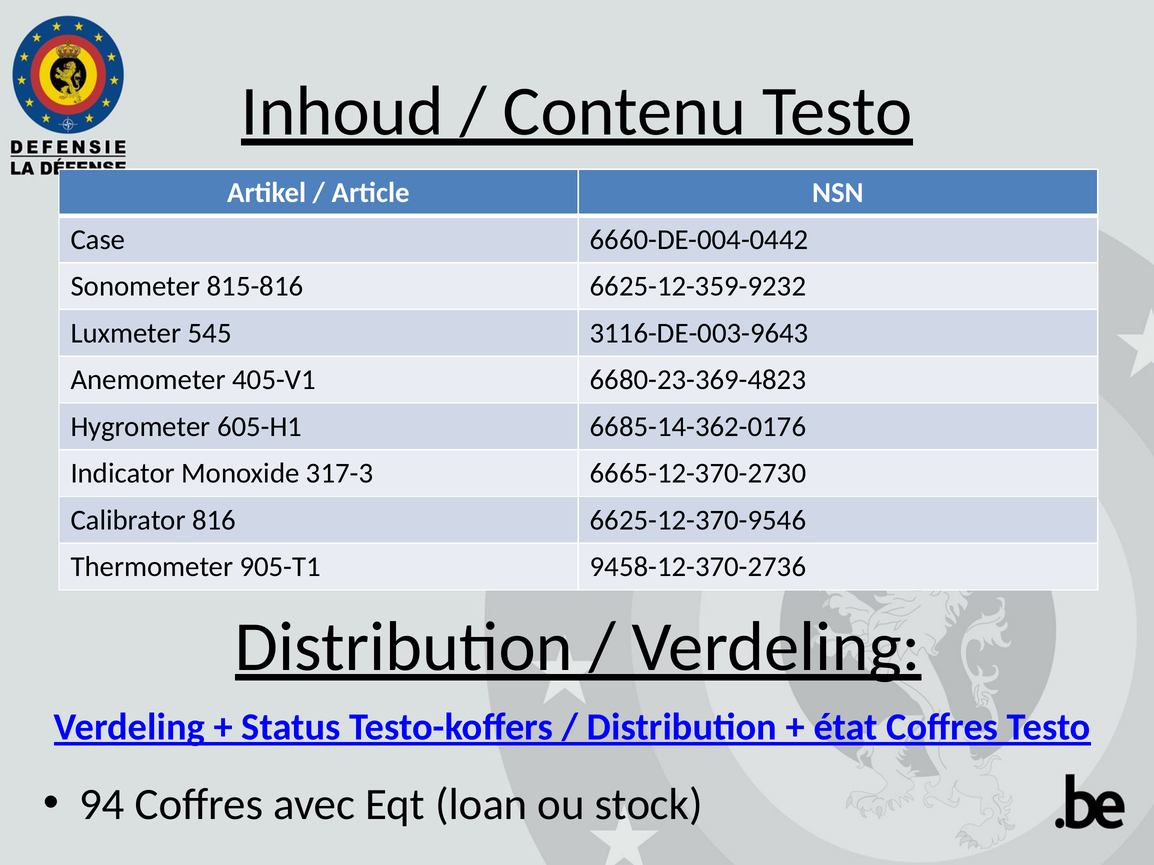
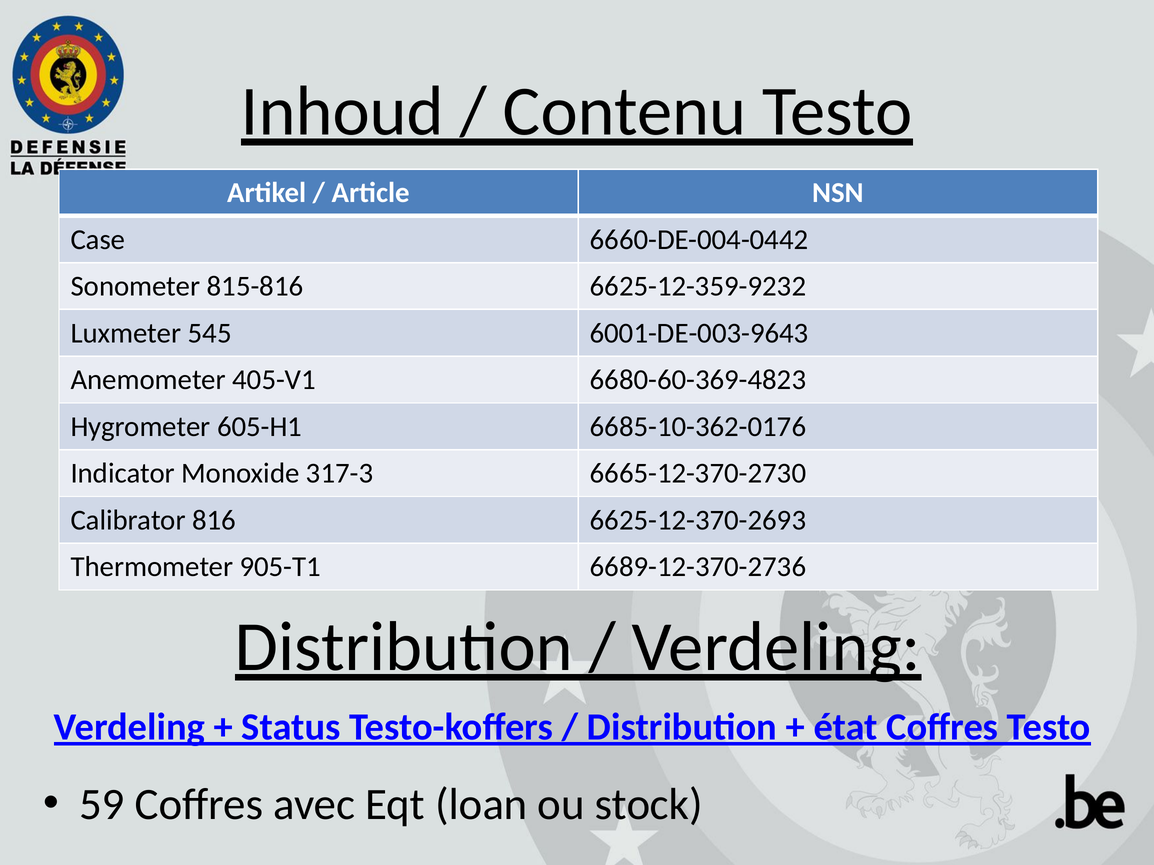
3116-DE-003-9643: 3116-DE-003-9643 -> 6001-DE-003-9643 (699, 333)
6680-23-369-4823: 6680-23-369-4823 -> 6680-60-369-4823 (698, 380)
6685-14-362-0176: 6685-14-362-0176 -> 6685-10-362-0176 (698, 427)
6625-12-370-9546: 6625-12-370-9546 -> 6625-12-370-2693 (698, 521)
9458-12-370-2736: 9458-12-370-2736 -> 6689-12-370-2736 (698, 567)
94: 94 -> 59 (102, 805)
